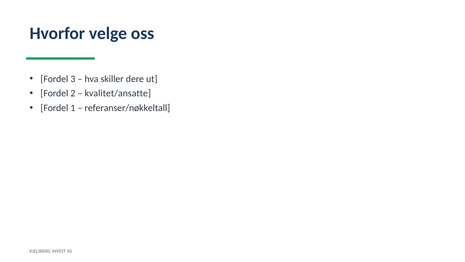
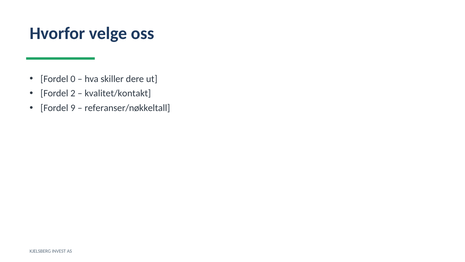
3: 3 -> 0 (73, 79)
kvalitet/ansatte: kvalitet/ansatte -> kvalitet/kontakt (118, 93)
1: 1 -> 9 (73, 108)
